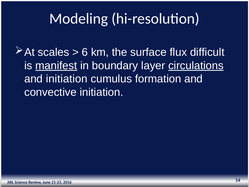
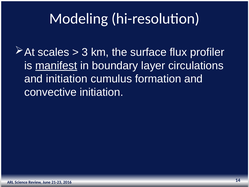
6: 6 -> 3 (85, 52)
difficult: difficult -> profiler (207, 52)
circulations underline: present -> none (196, 66)
